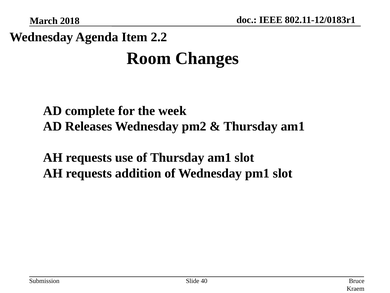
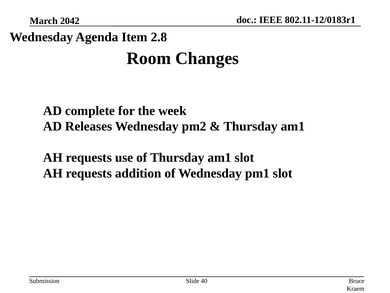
2018: 2018 -> 2042 (70, 21)
2.2: 2.2 -> 2.8 (159, 37)
